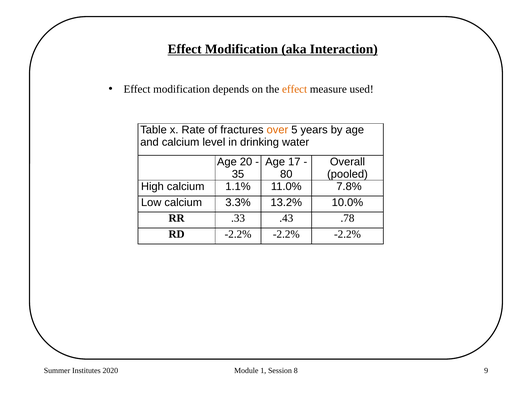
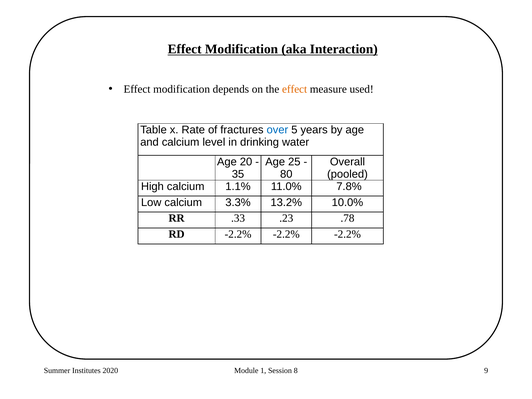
over colour: orange -> blue (277, 130)
17: 17 -> 25 (294, 162)
.43: .43 -> .23 (286, 218)
